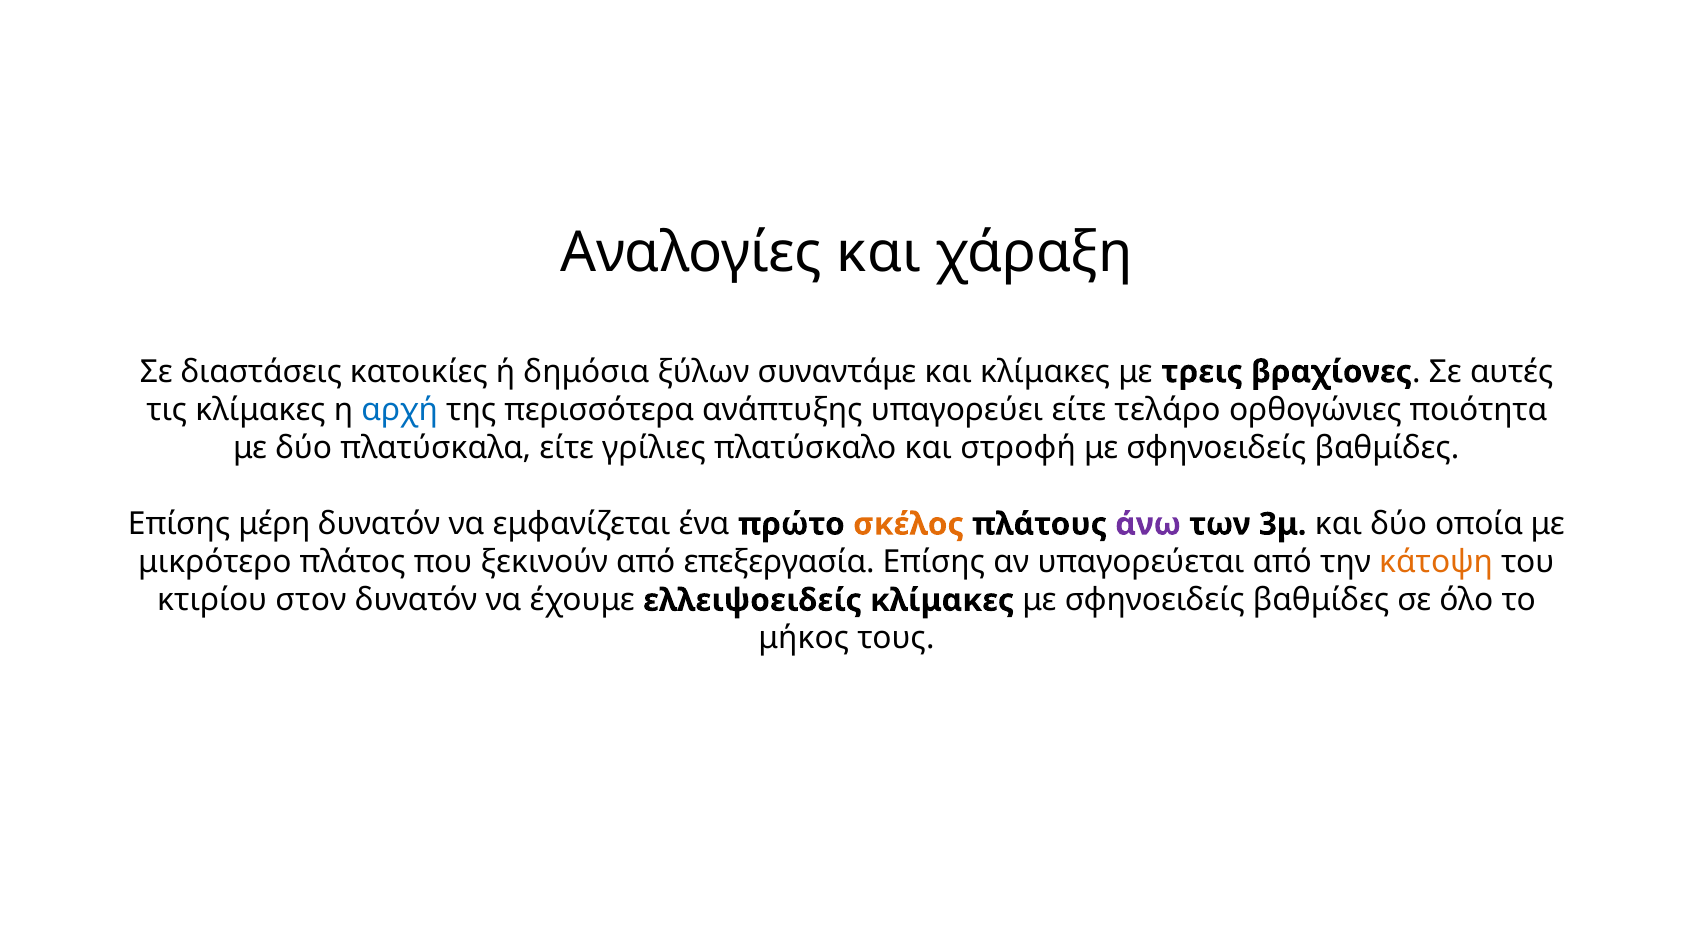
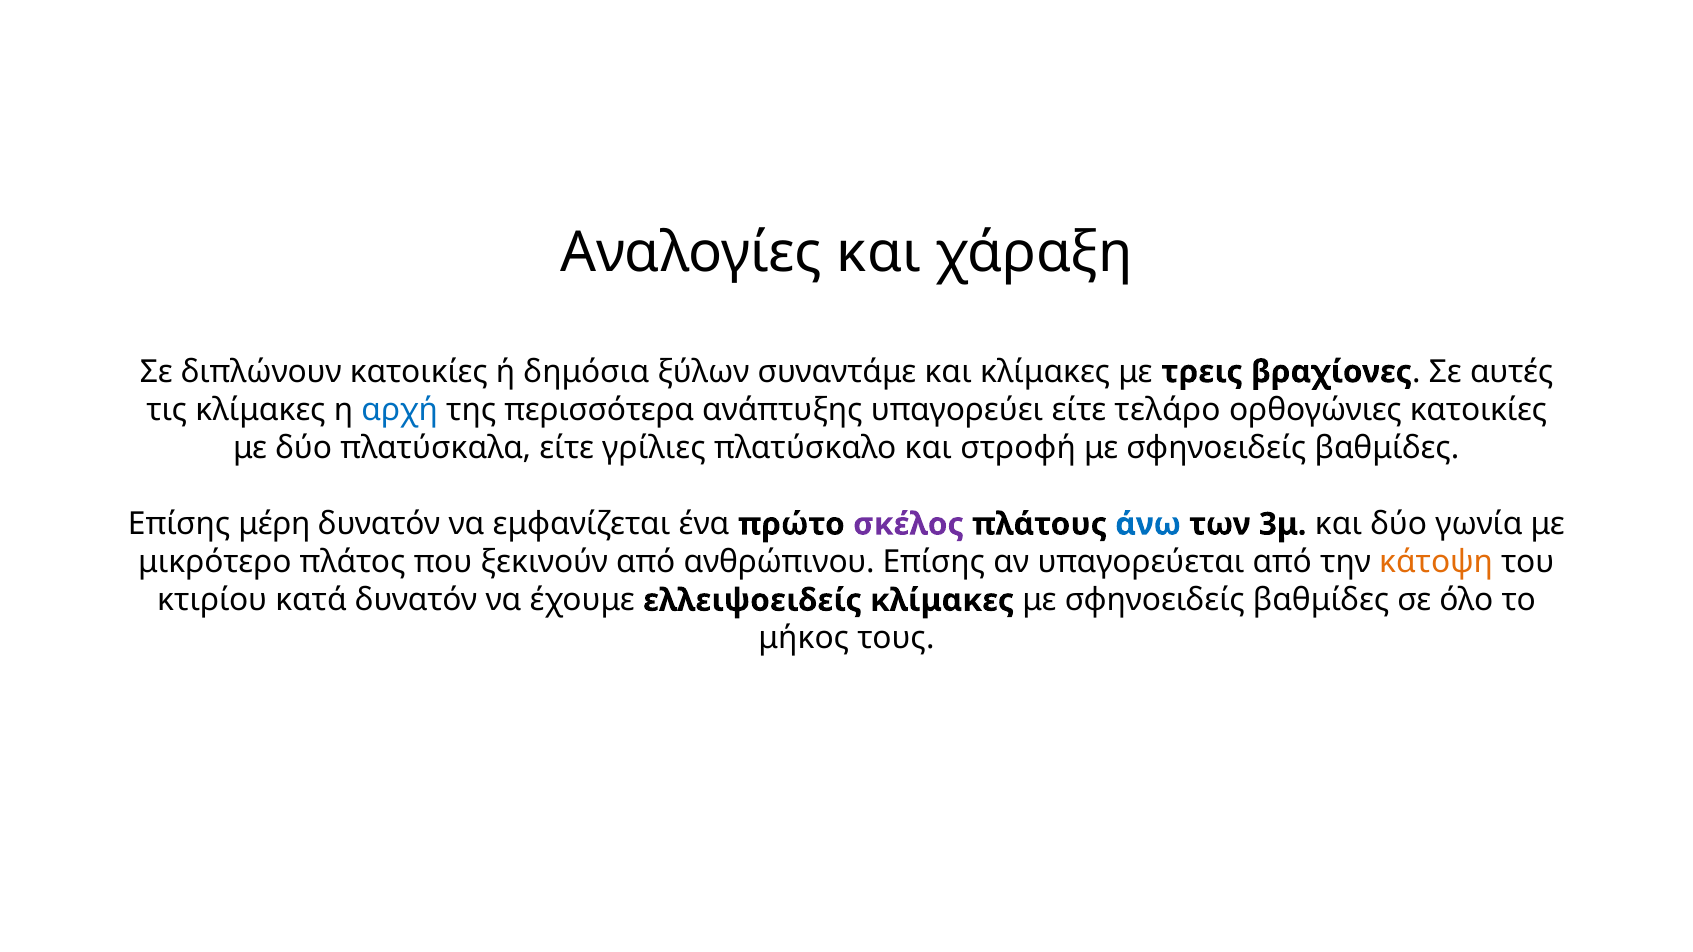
διαστάσεις: διαστάσεις -> διπλώνουν (261, 372)
ορθογώνιες ποιότητα: ποιότητα -> κατοικίες (1478, 410)
σκέλος colour: orange -> purple (908, 524)
άνω colour: purple -> blue (1148, 524)
οποία: οποία -> γωνία (1479, 524)
επεξεργασία: επεξεργασία -> ανθρώπινου (779, 562)
στον: στον -> κατά (311, 601)
